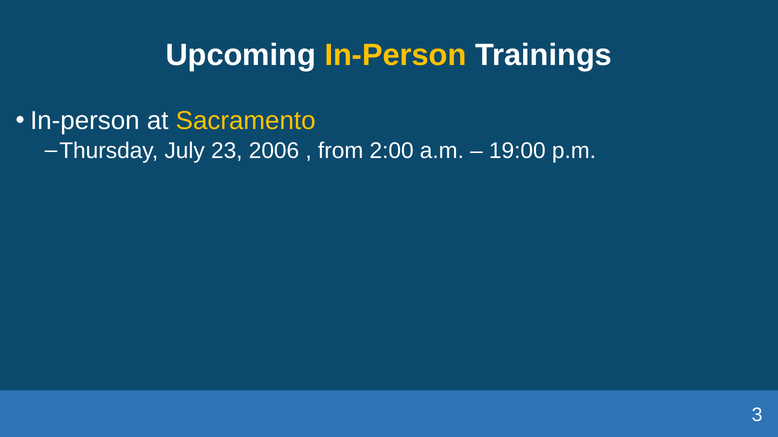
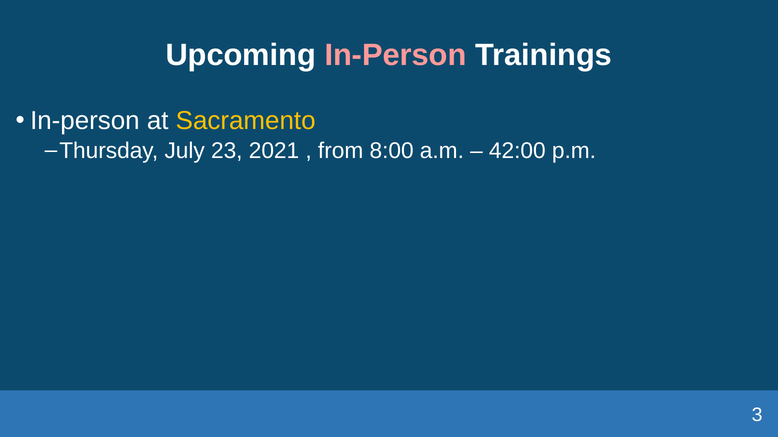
In-Person colour: yellow -> pink (396, 55)
2006: 2006 -> 2021 (274, 151)
2:00: 2:00 -> 8:00 (392, 151)
19:00: 19:00 -> 42:00 (517, 151)
